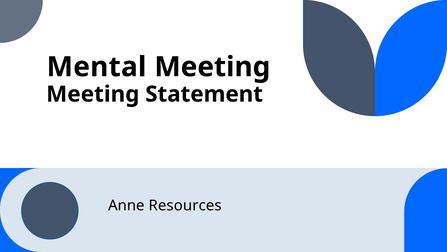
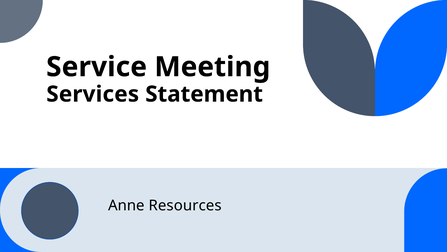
Mental: Mental -> Service (97, 67)
Meeting: Meeting -> Services (93, 94)
